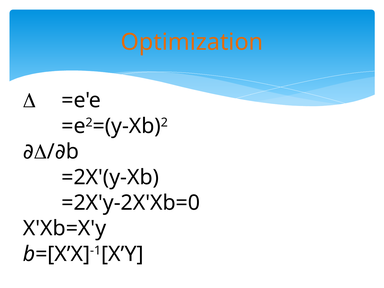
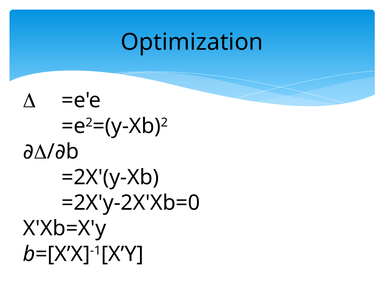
Optimization colour: orange -> black (192, 42)
